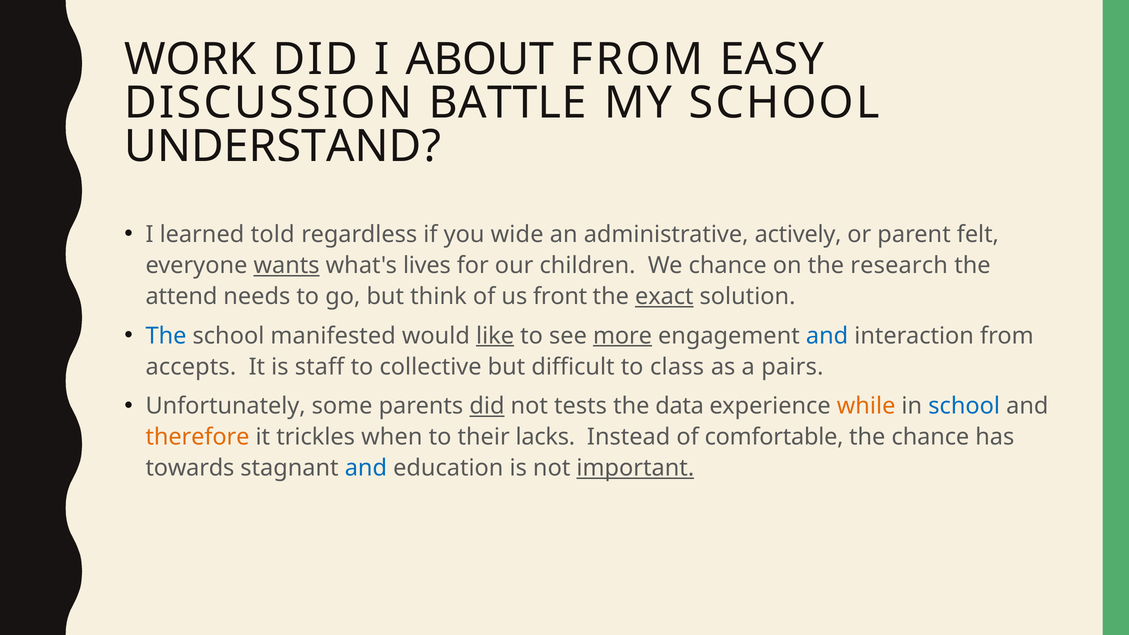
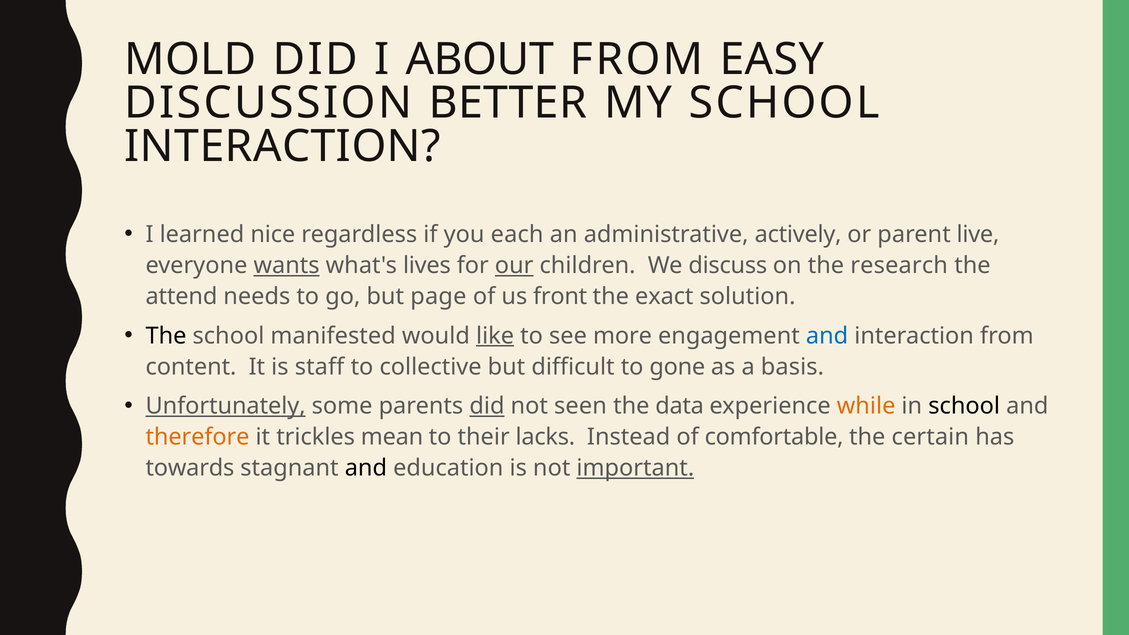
WORK: WORK -> MOLD (190, 60)
BATTLE: BATTLE -> BETTER (508, 103)
UNDERSTAND: UNDERSTAND -> INTERACTION (283, 147)
told: told -> nice (273, 234)
wide: wide -> each (517, 234)
felt: felt -> live (978, 234)
our underline: none -> present (514, 266)
We chance: chance -> discuss (728, 266)
think: think -> page (438, 297)
exact underline: present -> none (664, 297)
The colour: blue -> black (166, 336)
more underline: present -> none (623, 336)
accepts: accepts -> content (191, 367)
class: class -> gone (677, 367)
pairs: pairs -> basis (792, 367)
Unfortunately underline: none -> present (226, 406)
tests: tests -> seen (580, 406)
school colour: blue -> black (964, 406)
when: when -> mean (392, 437)
the chance: chance -> certain (930, 437)
and colour: blue -> black (366, 468)
